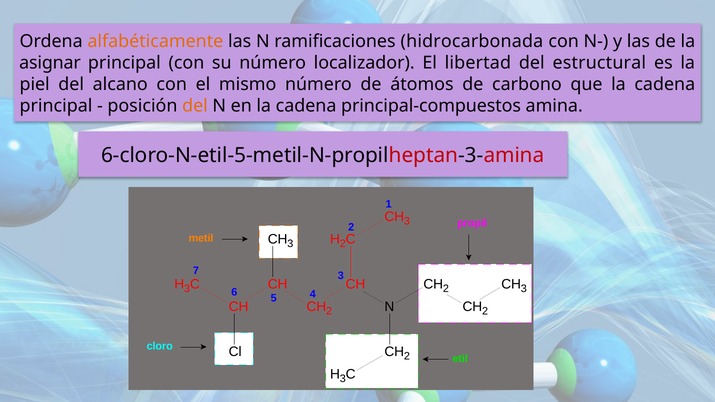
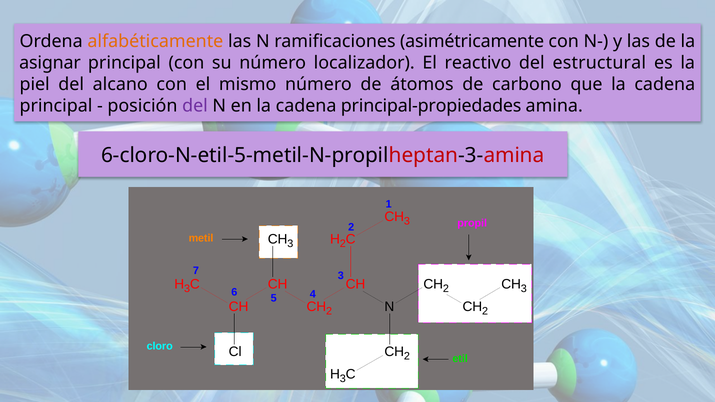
hidrocarbonada: hidrocarbonada -> asimétricamente (472, 42)
libertad: libertad -> reactivo (478, 63)
del colour: orange -> purple (195, 106)
principal-compuestos: principal-compuestos -> principal-propiedades (431, 106)
